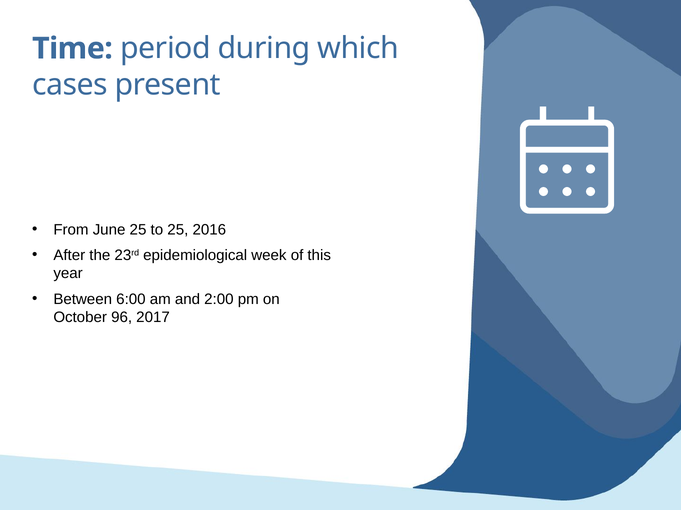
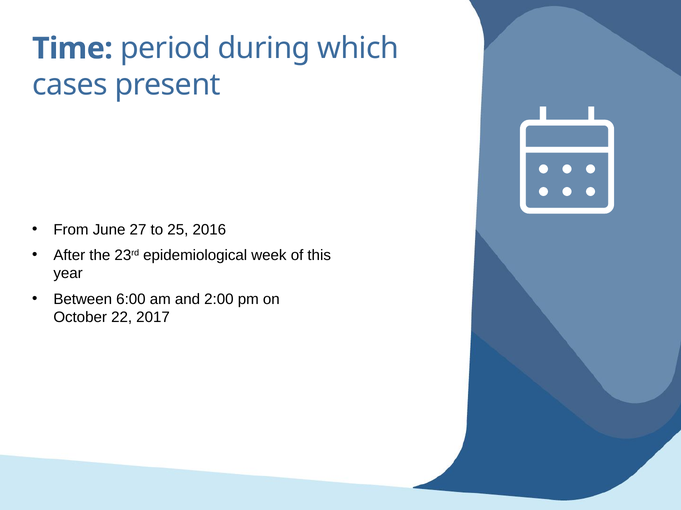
June 25: 25 -> 27 (138, 230)
96: 96 -> 22 (122, 318)
